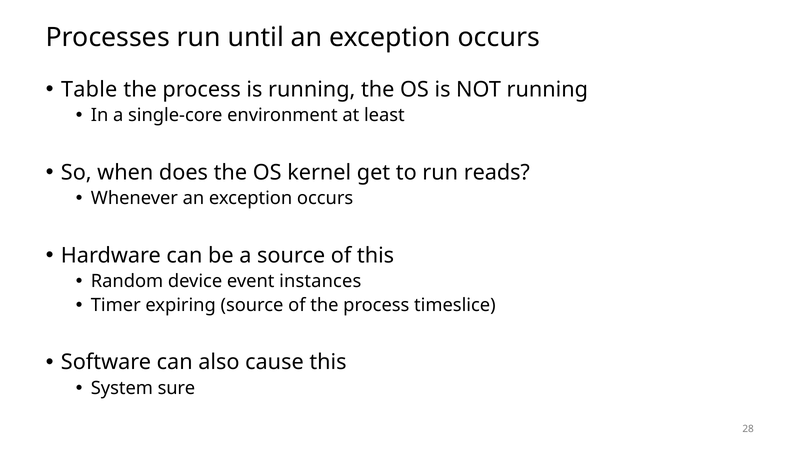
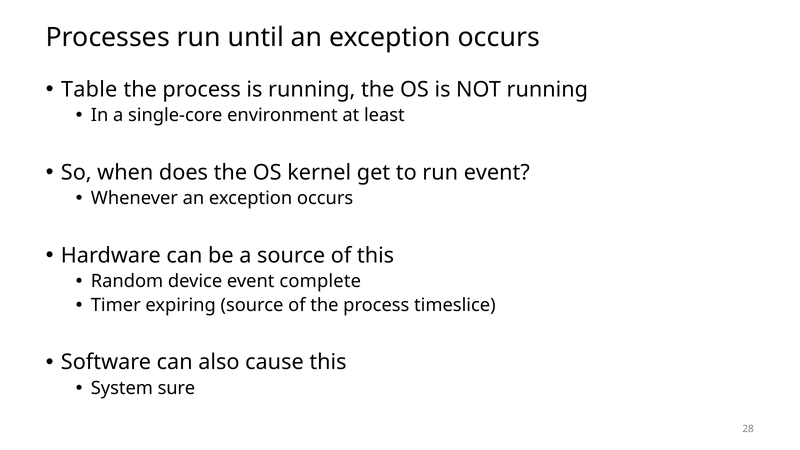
run reads: reads -> event (497, 172)
instances: instances -> complete (320, 281)
